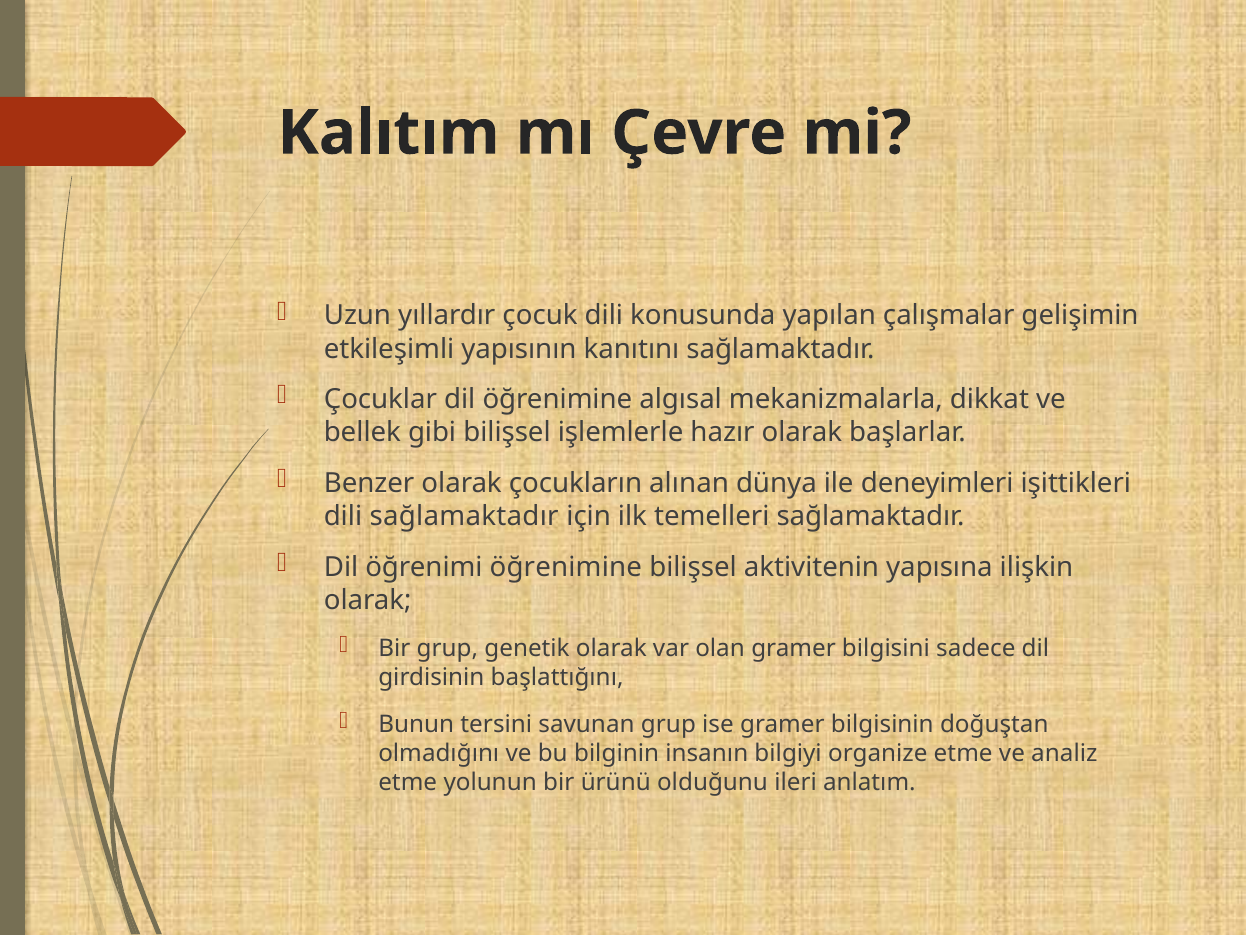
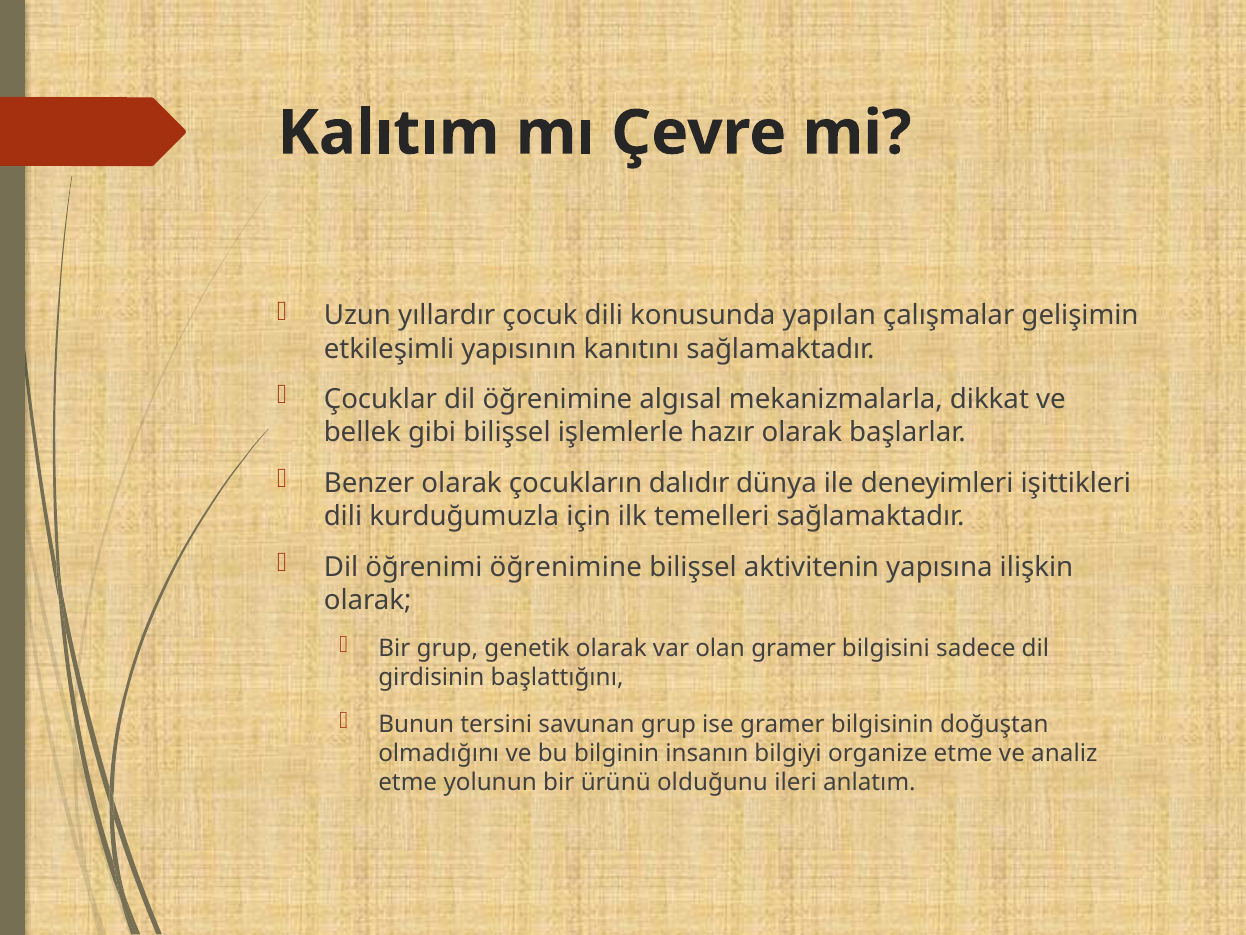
alınan: alınan -> dalıdır (689, 483)
dili sağlamaktadır: sağlamaktadır -> kurduğumuzla (464, 516)
